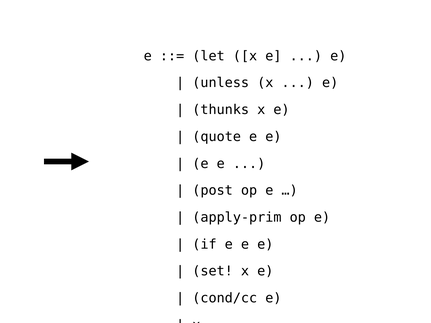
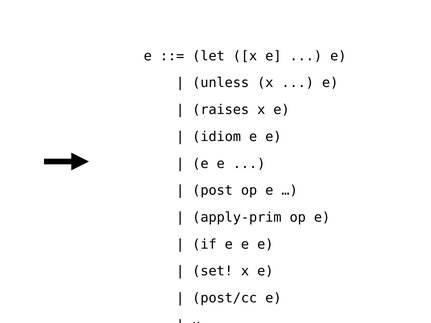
thunks: thunks -> raises (221, 110)
quote: quote -> idiom (217, 137)
cond/cc: cond/cc -> post/cc (225, 298)
